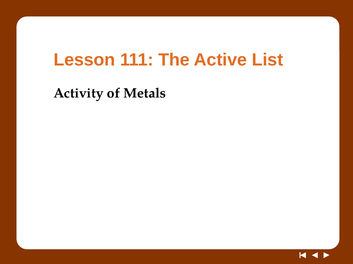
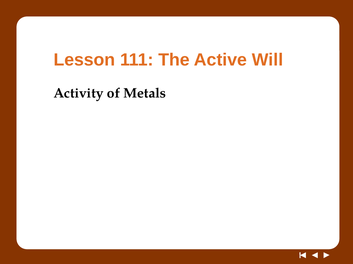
List: List -> Will (267, 60)
